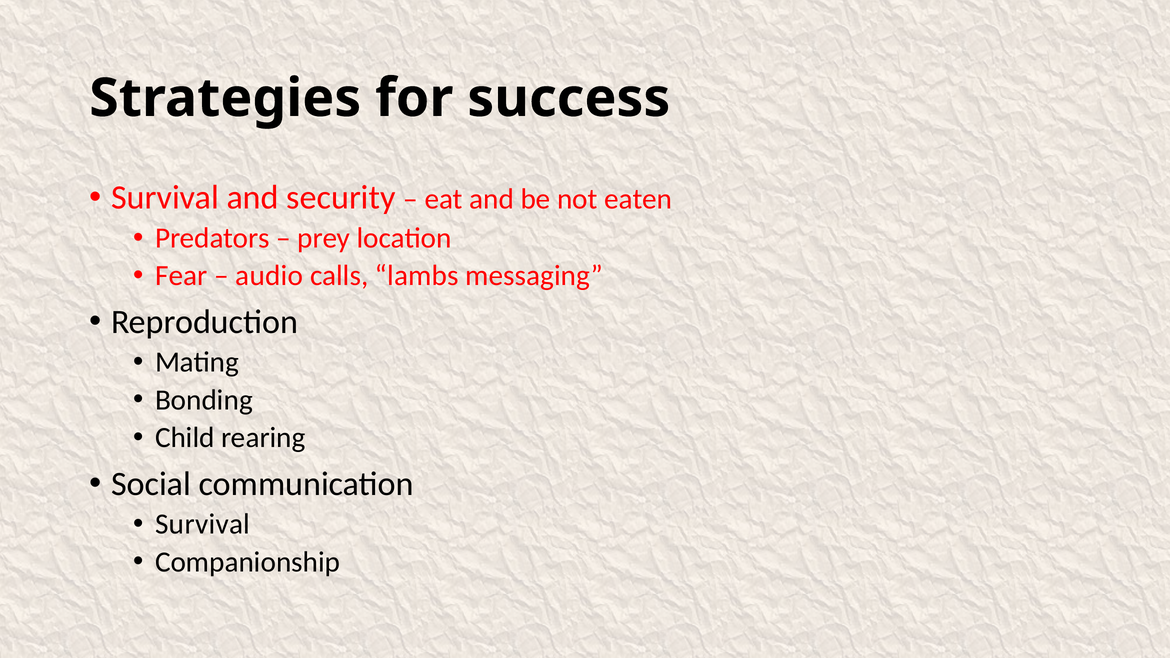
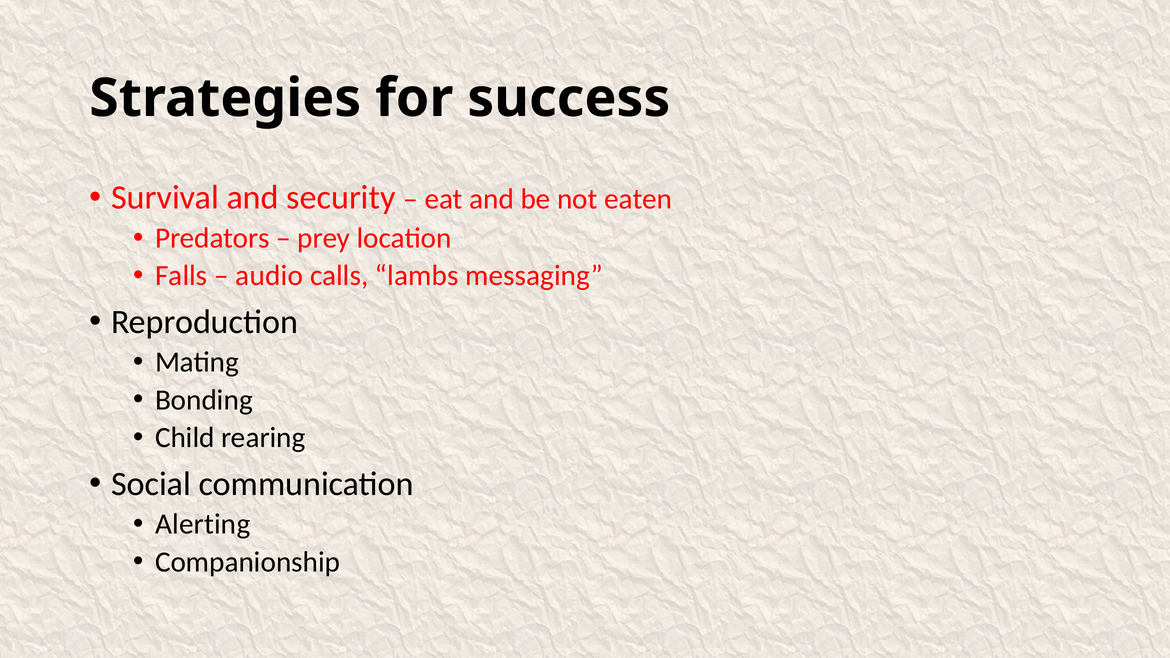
Fear: Fear -> Falls (181, 276)
Survival: Survival -> Alerting (203, 524)
